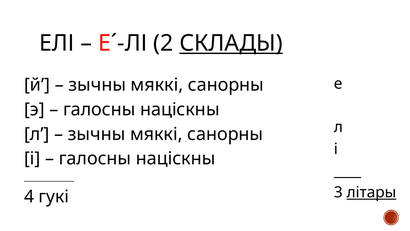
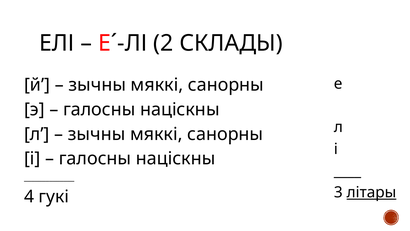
СКЛАДЫ underline: present -> none (231, 43)
